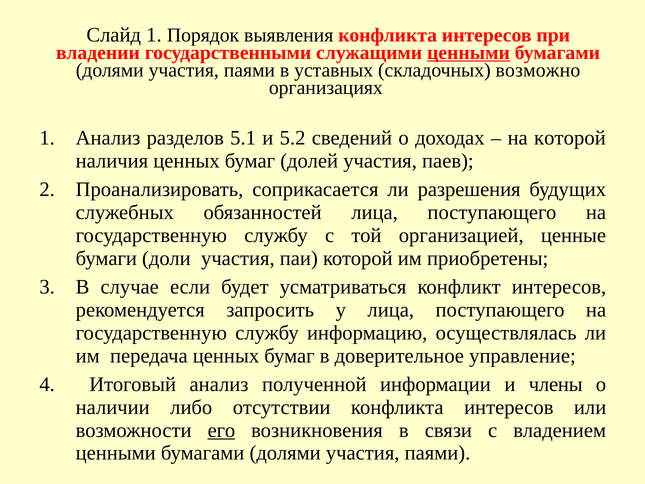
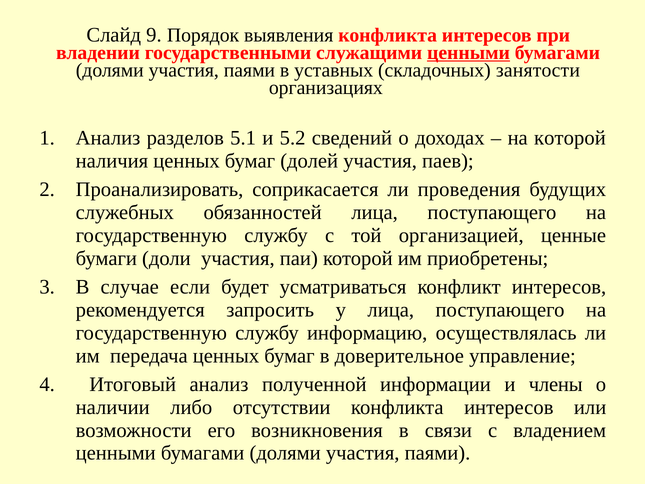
Слайд 1: 1 -> 9 (154, 35)
возможно: возможно -> занятости (538, 70)
разрешения: разрешения -> проведения (469, 189)
его underline: present -> none (221, 430)
